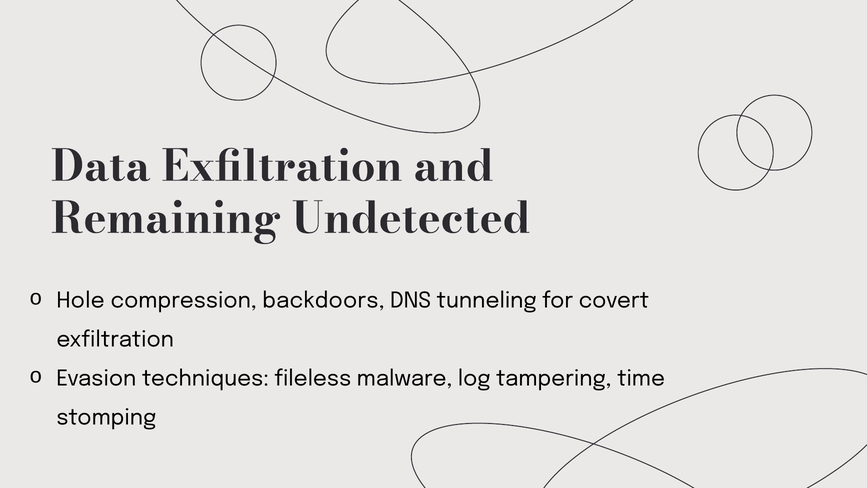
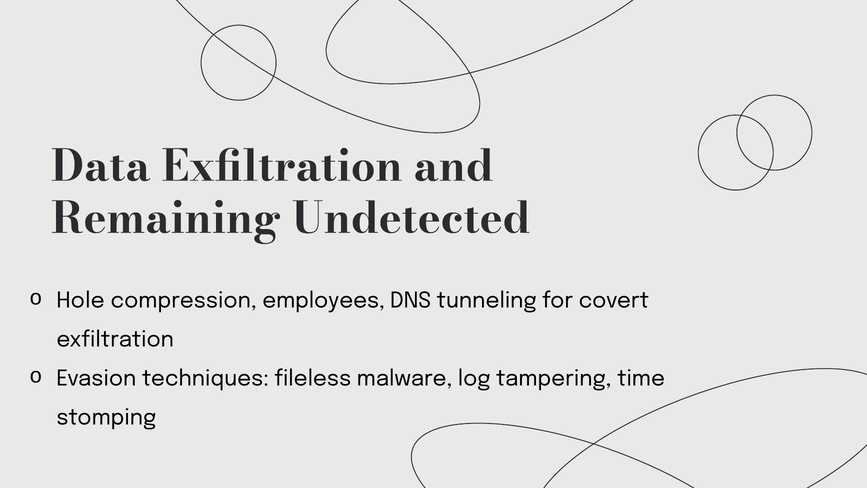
backdoors: backdoors -> employees (324, 300)
